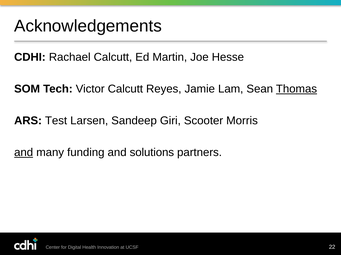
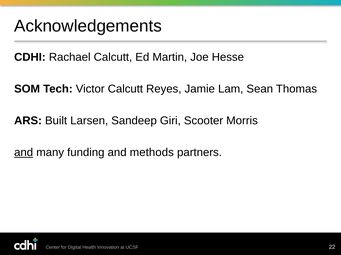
Thomas underline: present -> none (297, 89)
Test: Test -> Built (56, 121)
solutions: solutions -> methods (152, 153)
